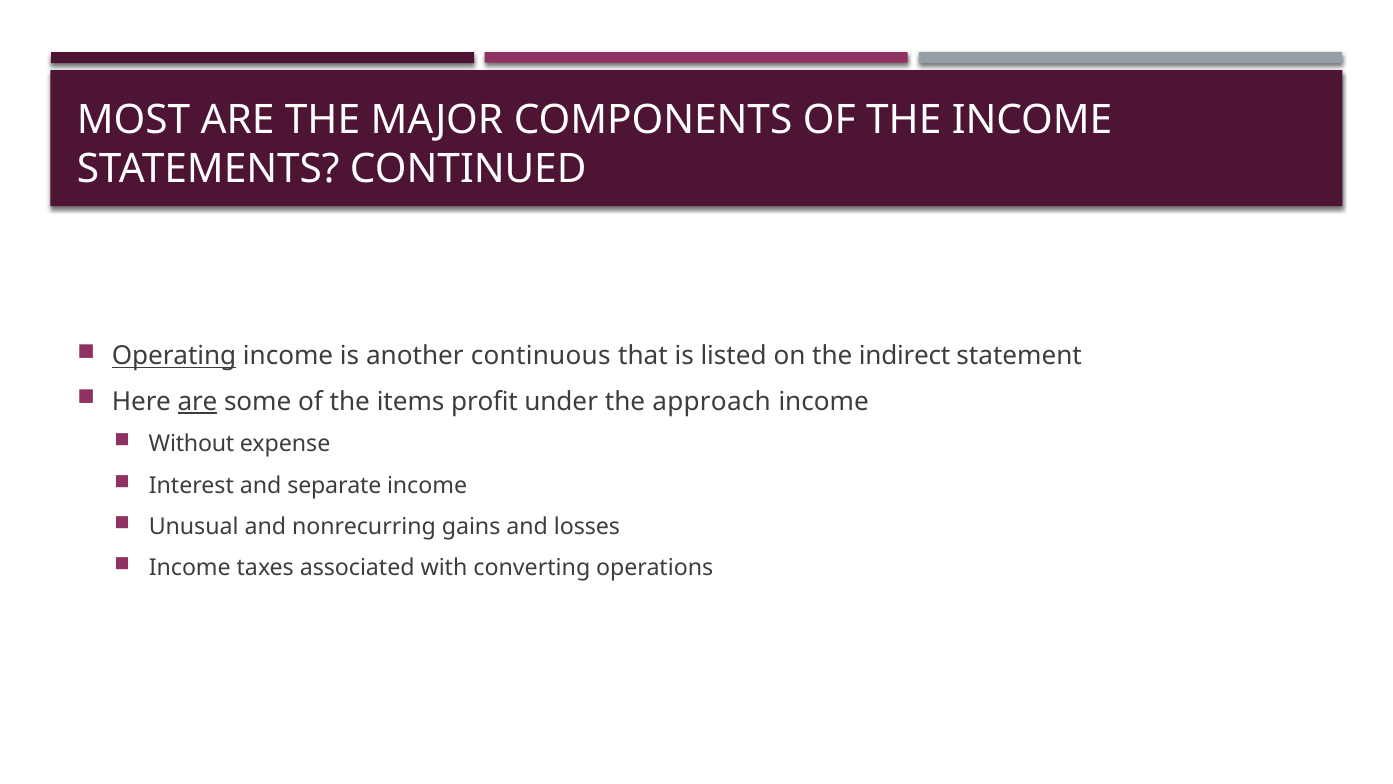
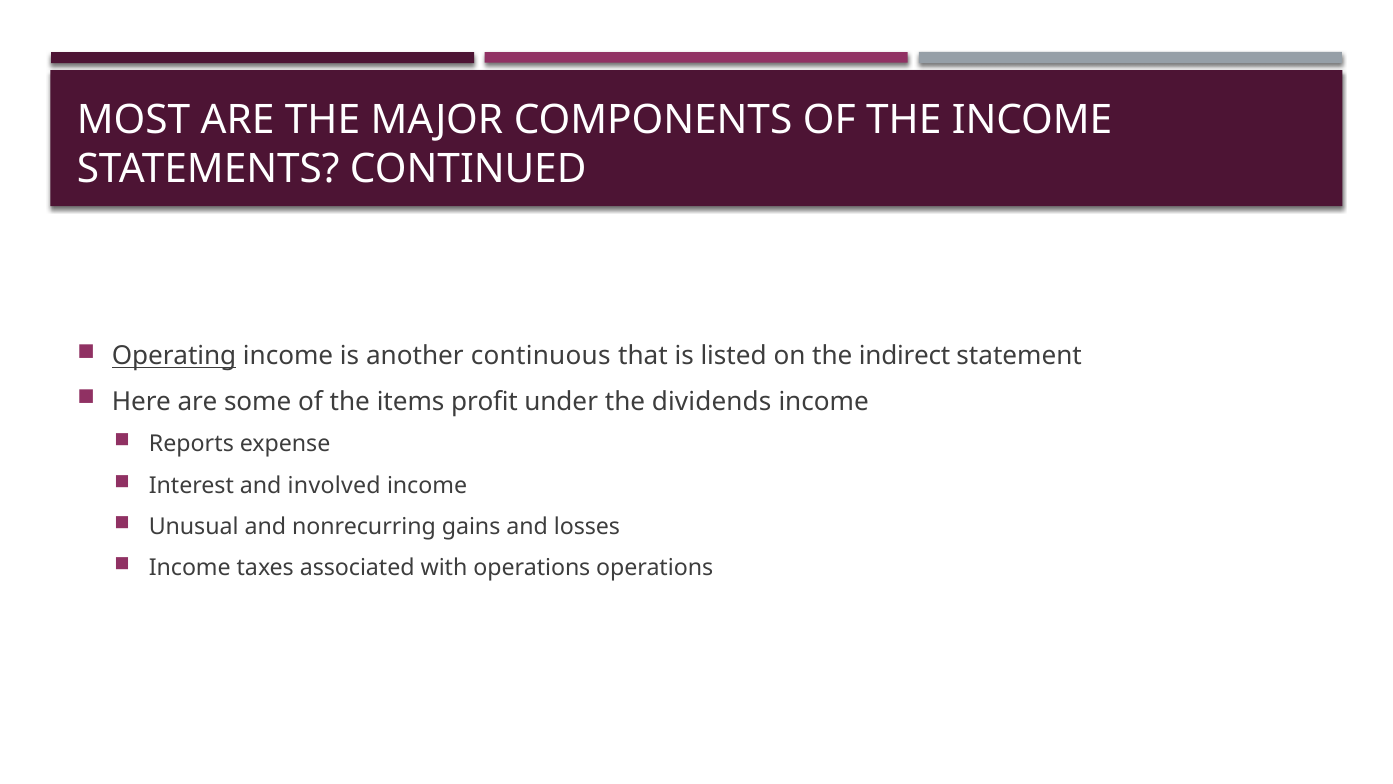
are underline: present -> none (198, 401)
approach: approach -> dividends (712, 401)
Without: Without -> Reports (191, 444)
separate: separate -> involved (334, 485)
with converting: converting -> operations (532, 568)
